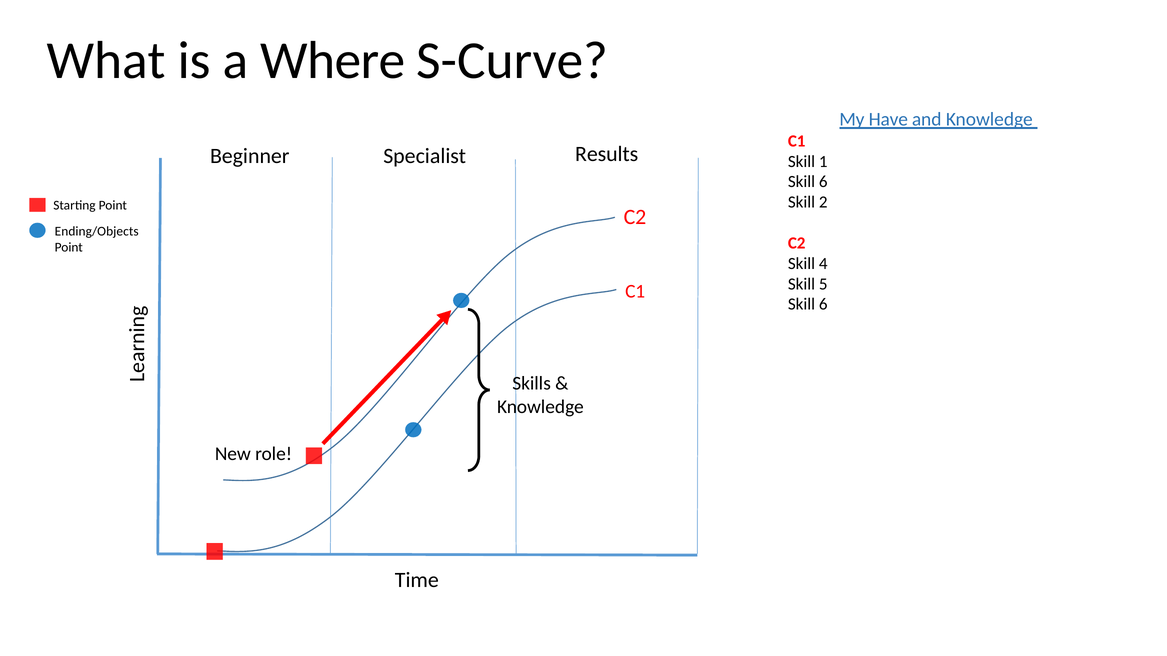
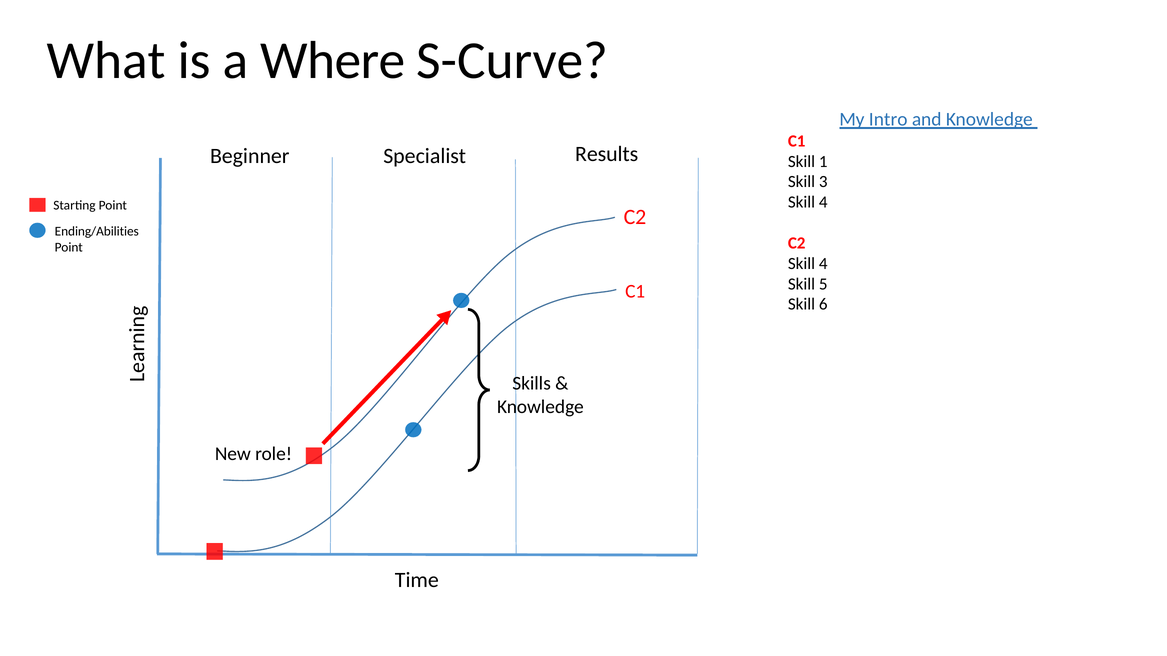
Have: Have -> Intro (888, 119)
6: 6 -> 3 (823, 182)
2: 2 -> 4 (823, 202)
Ending/Objects: Ending/Objects -> Ending/Abilities (97, 232)
